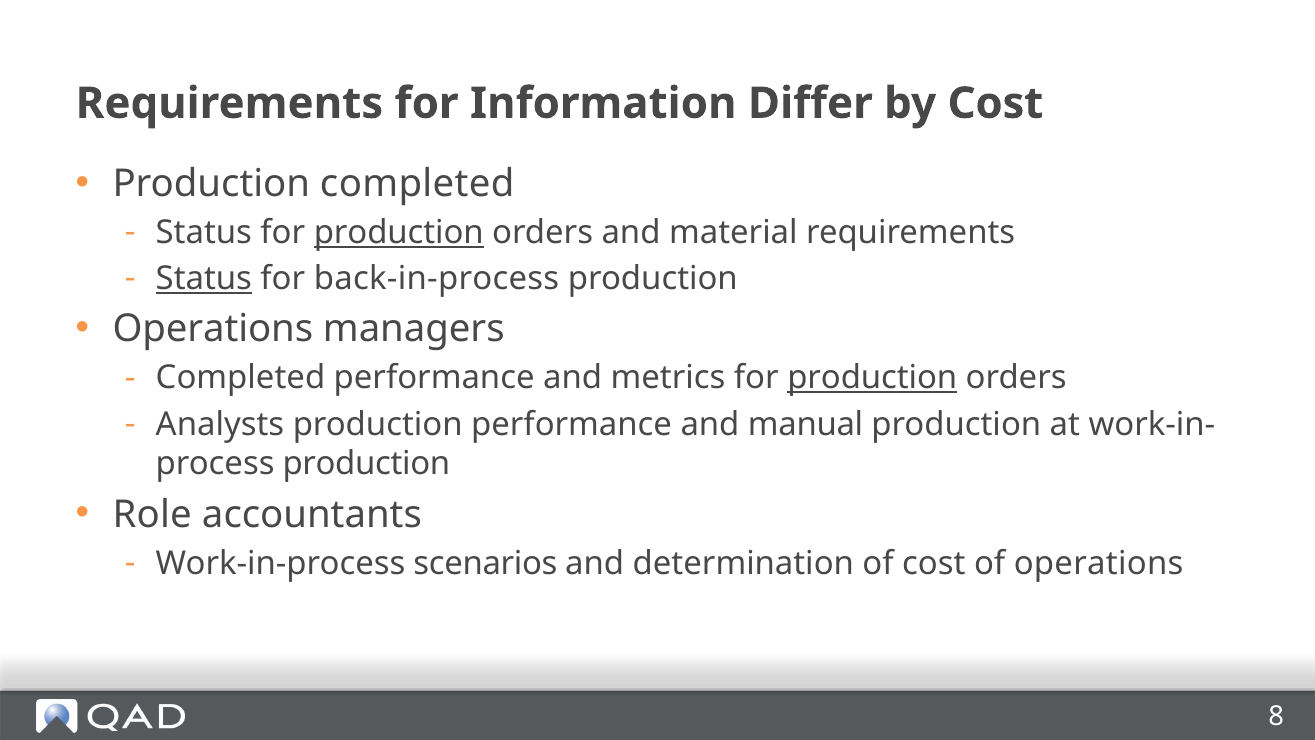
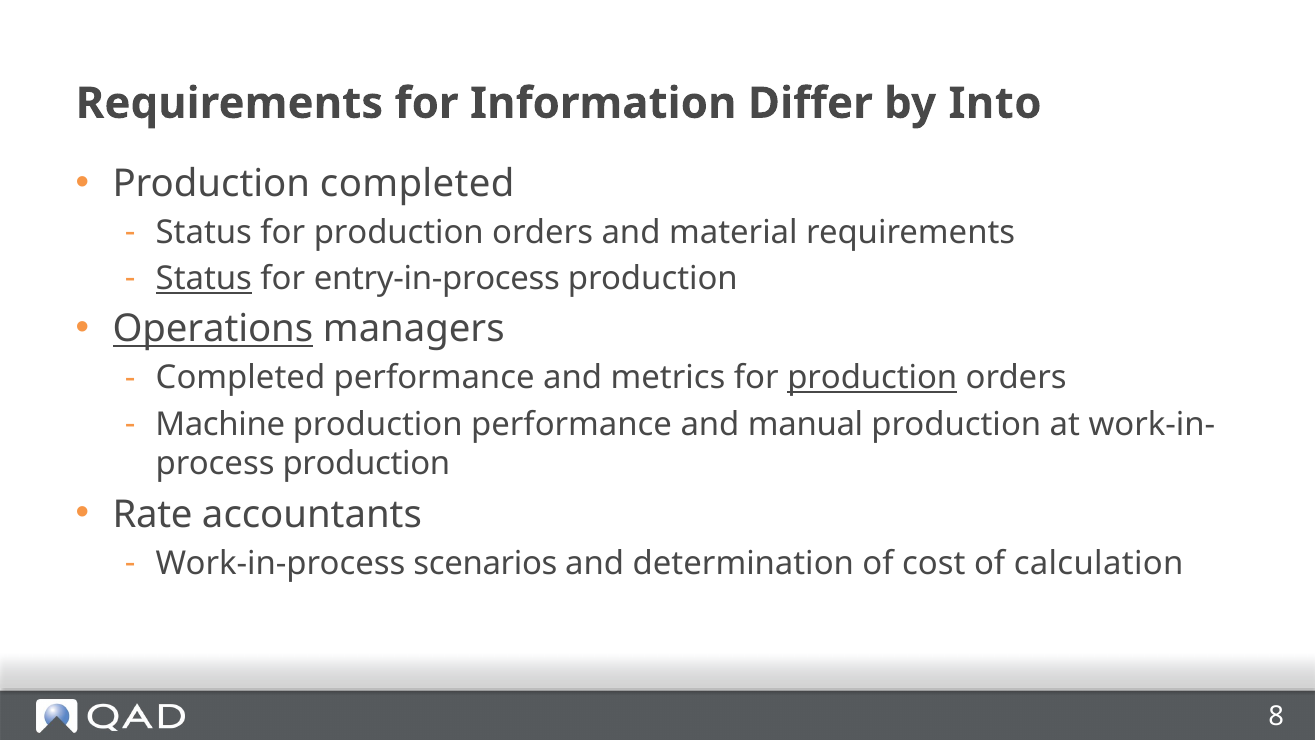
by Cost: Cost -> Into (995, 103)
production underline: present -> none (399, 232)
back-in-process: back-in-process -> entry-in-process (437, 278)
Operations underline: none -> present (213, 329)
Analysts: Analysts -> Machine (220, 424)
Role: Role -> Rate (153, 514)
of operations: operations -> calculation (1099, 563)
